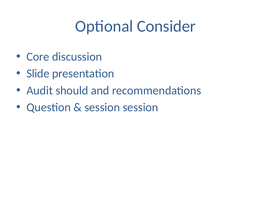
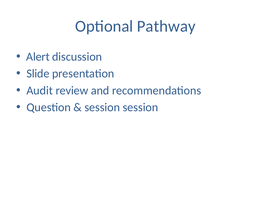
Consider: Consider -> Pathway (166, 26)
Core: Core -> Alert (38, 57)
should: should -> review (72, 91)
